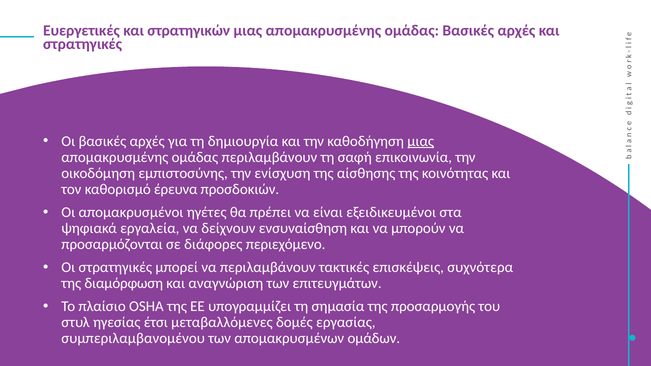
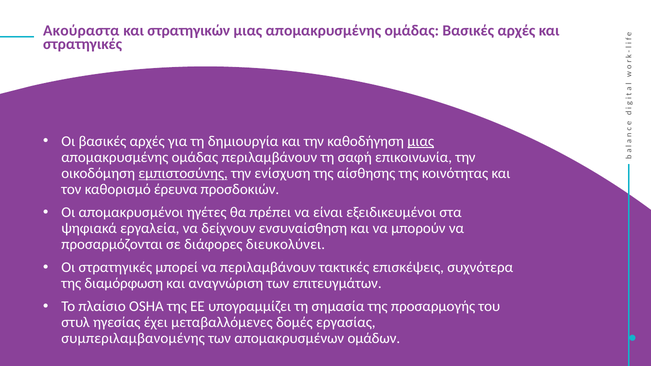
Ευεργετικές: Ευεργετικές -> Ακούραστα (81, 31)
εμπιστοσύνης underline: none -> present (183, 173)
περιεχόμενο: περιεχόμενο -> διευκολύνει (285, 245)
έτσι: έτσι -> έχει (156, 323)
συμπεριλαμβανομένου: συμπεριλαμβανομένου -> συμπεριλαμβανομένης (133, 339)
